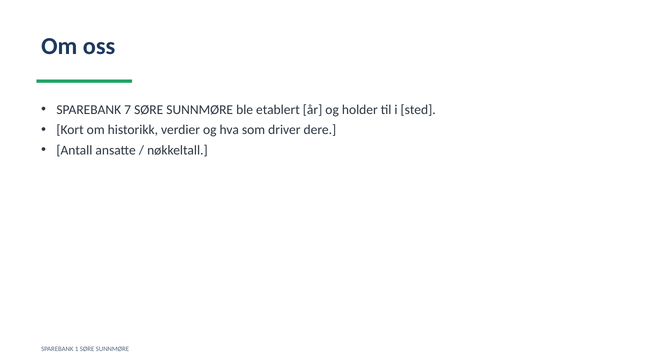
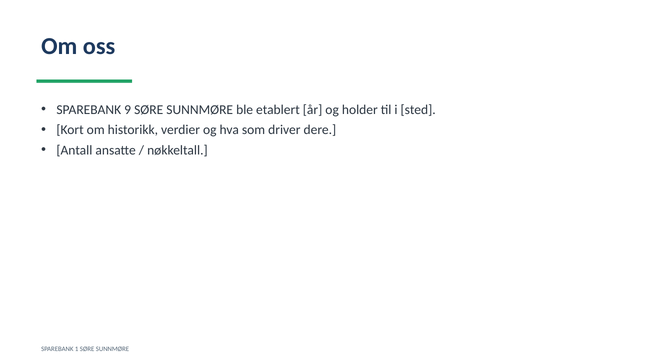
7: 7 -> 9 (128, 110)
